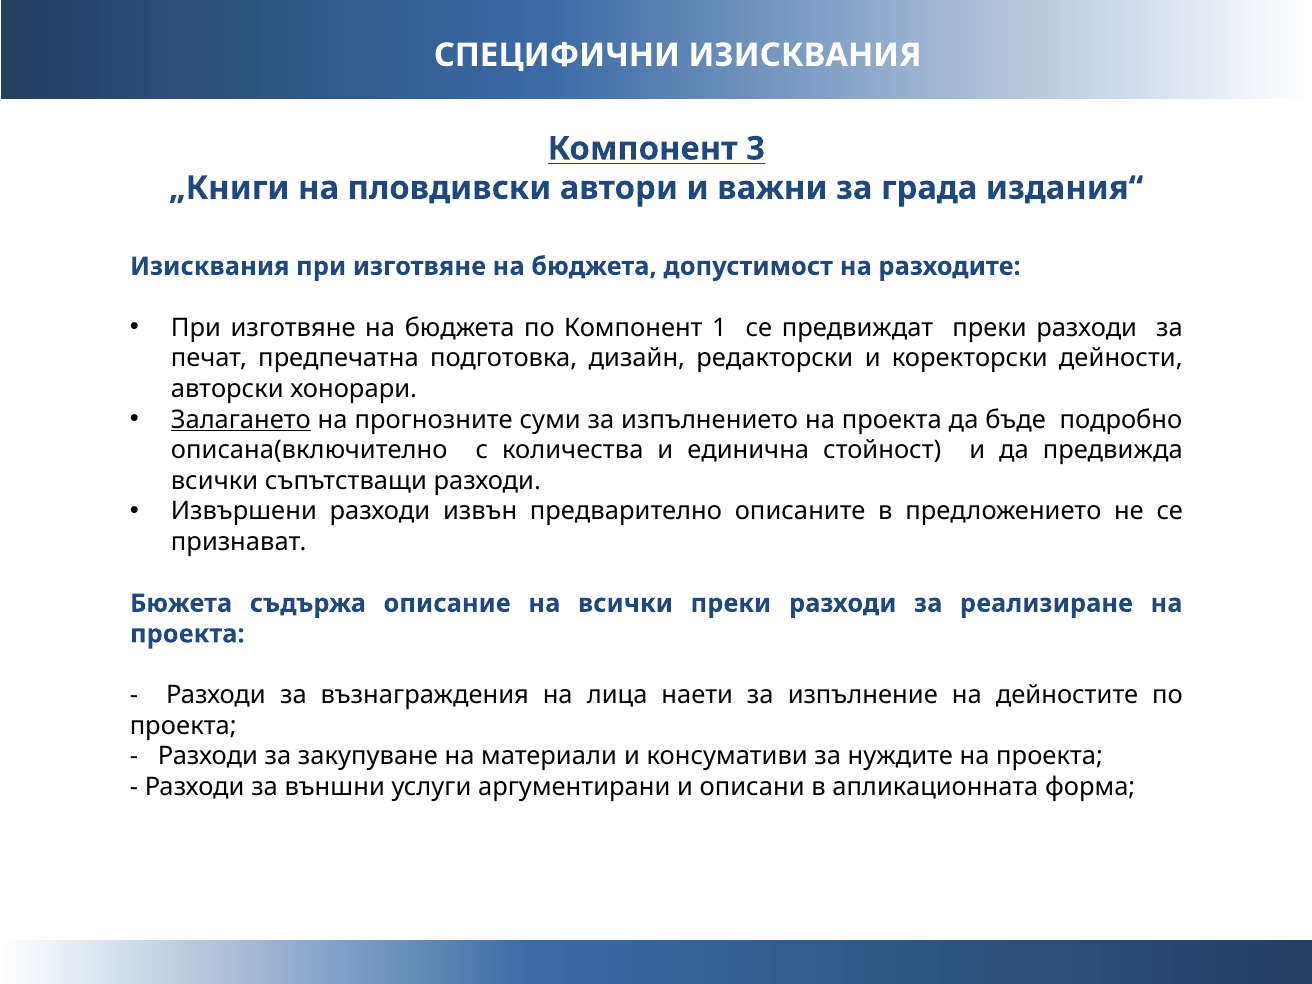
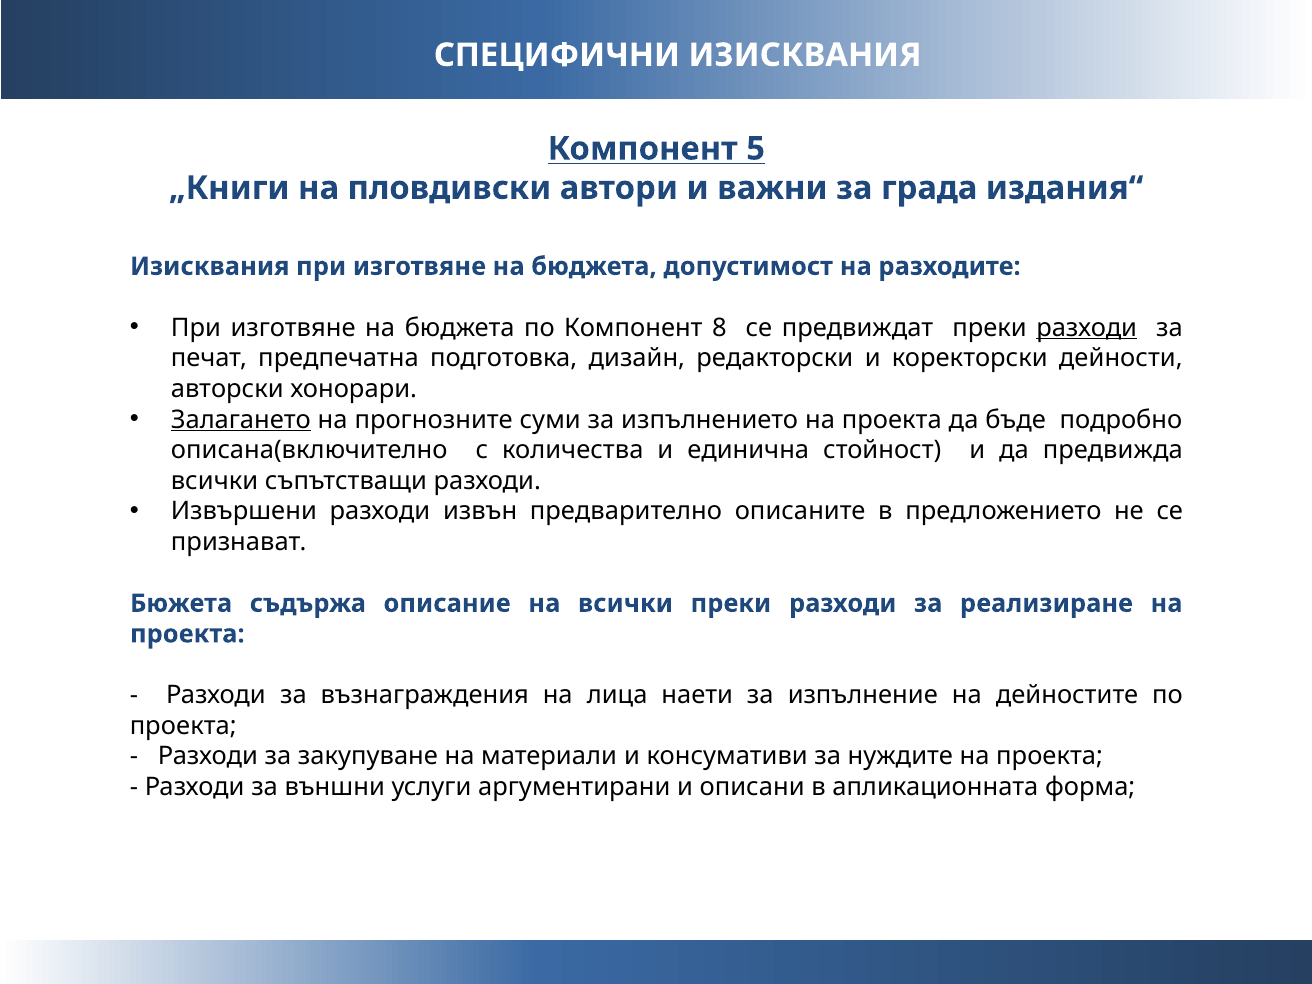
3: 3 -> 5 (756, 149)
1: 1 -> 8 (720, 328)
разходи underline: none -> present (1087, 328)
